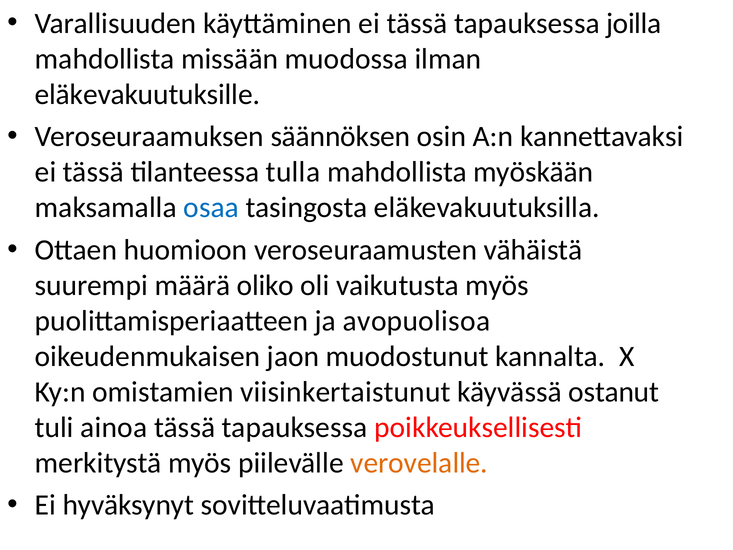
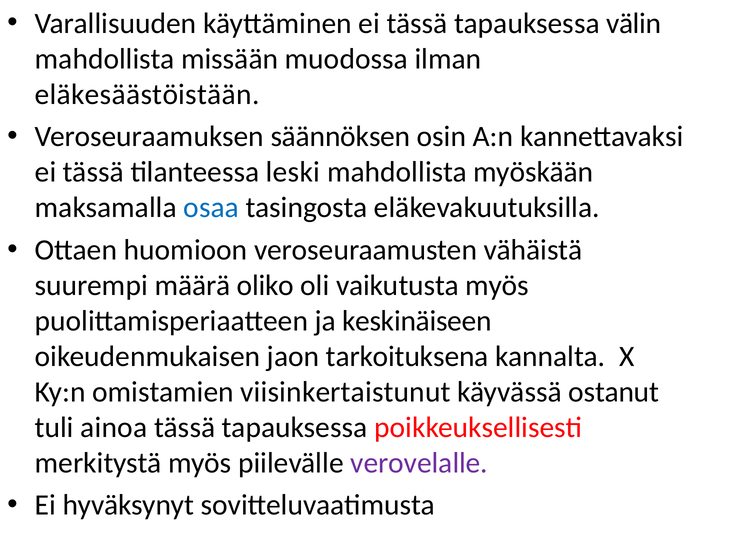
joilla: joilla -> välin (634, 23)
eläkevakuutuksille: eläkevakuutuksille -> eläkesäästöistään (147, 94)
tulla: tulla -> leski (293, 172)
avopuolisoa: avopuolisoa -> keskinäiseen (417, 321)
muodostunut: muodostunut -> tarkoituksena (407, 356)
verovelalle colour: orange -> purple (419, 463)
